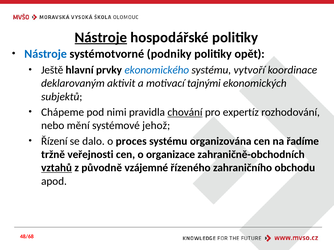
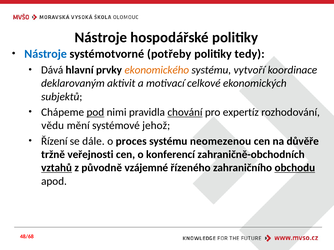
Nástroje underline: present -> none (101, 37)
podniky: podniky -> potřeby (169, 54)
opět: opět -> tedy (250, 54)
Ještě: Ještě -> Dává (52, 70)
ekonomického colour: blue -> orange (157, 70)
tajnými: tajnými -> celkové (204, 83)
pod underline: none -> present (95, 112)
nebo: nebo -> vědu (53, 126)
dalo: dalo -> dále (93, 141)
organizována: organizována -> neomezenou (221, 141)
řadíme: řadíme -> důvěře (303, 141)
organizace: organizace -> konferencí (171, 155)
obchodu underline: none -> present (295, 168)
